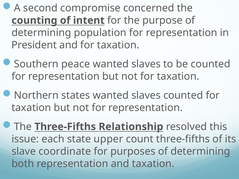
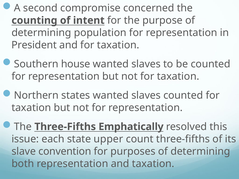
peace: peace -> house (76, 64)
Relationship: Relationship -> Emphatically (131, 127)
coordinate: coordinate -> convention (65, 152)
